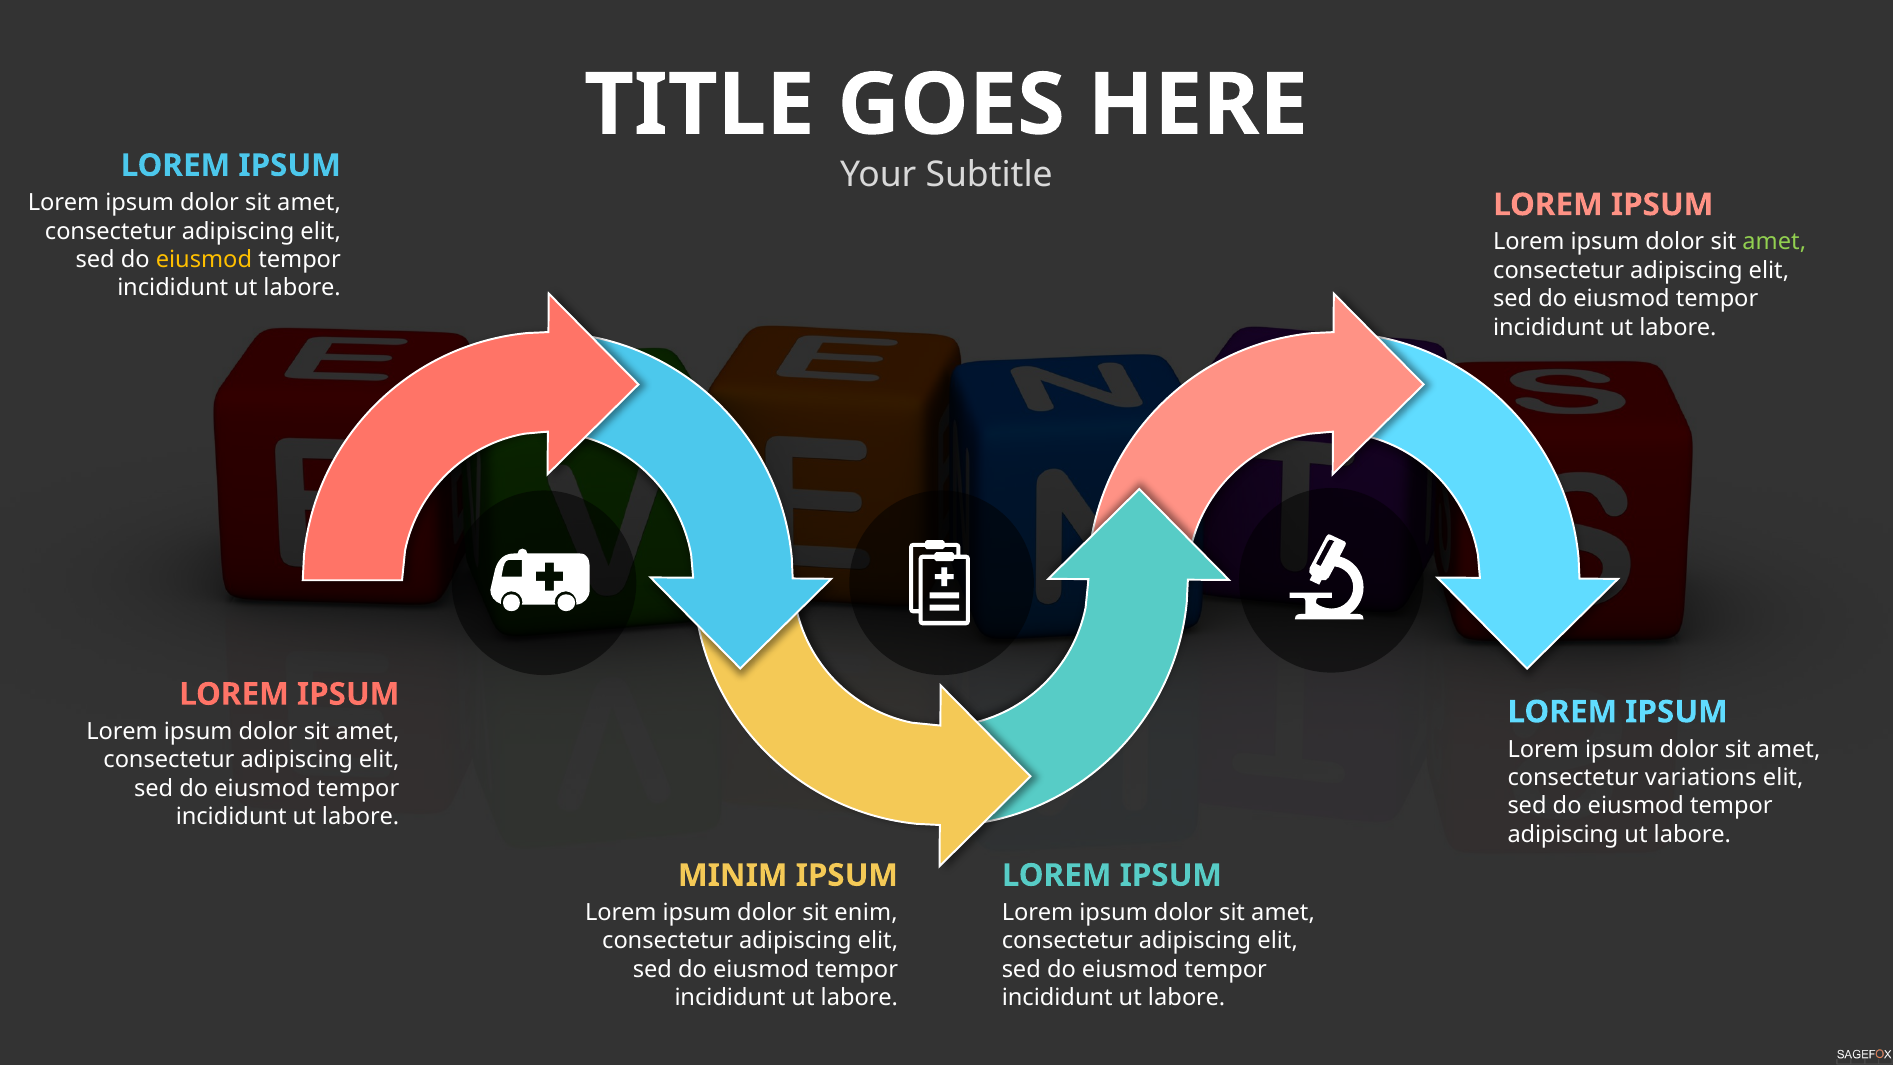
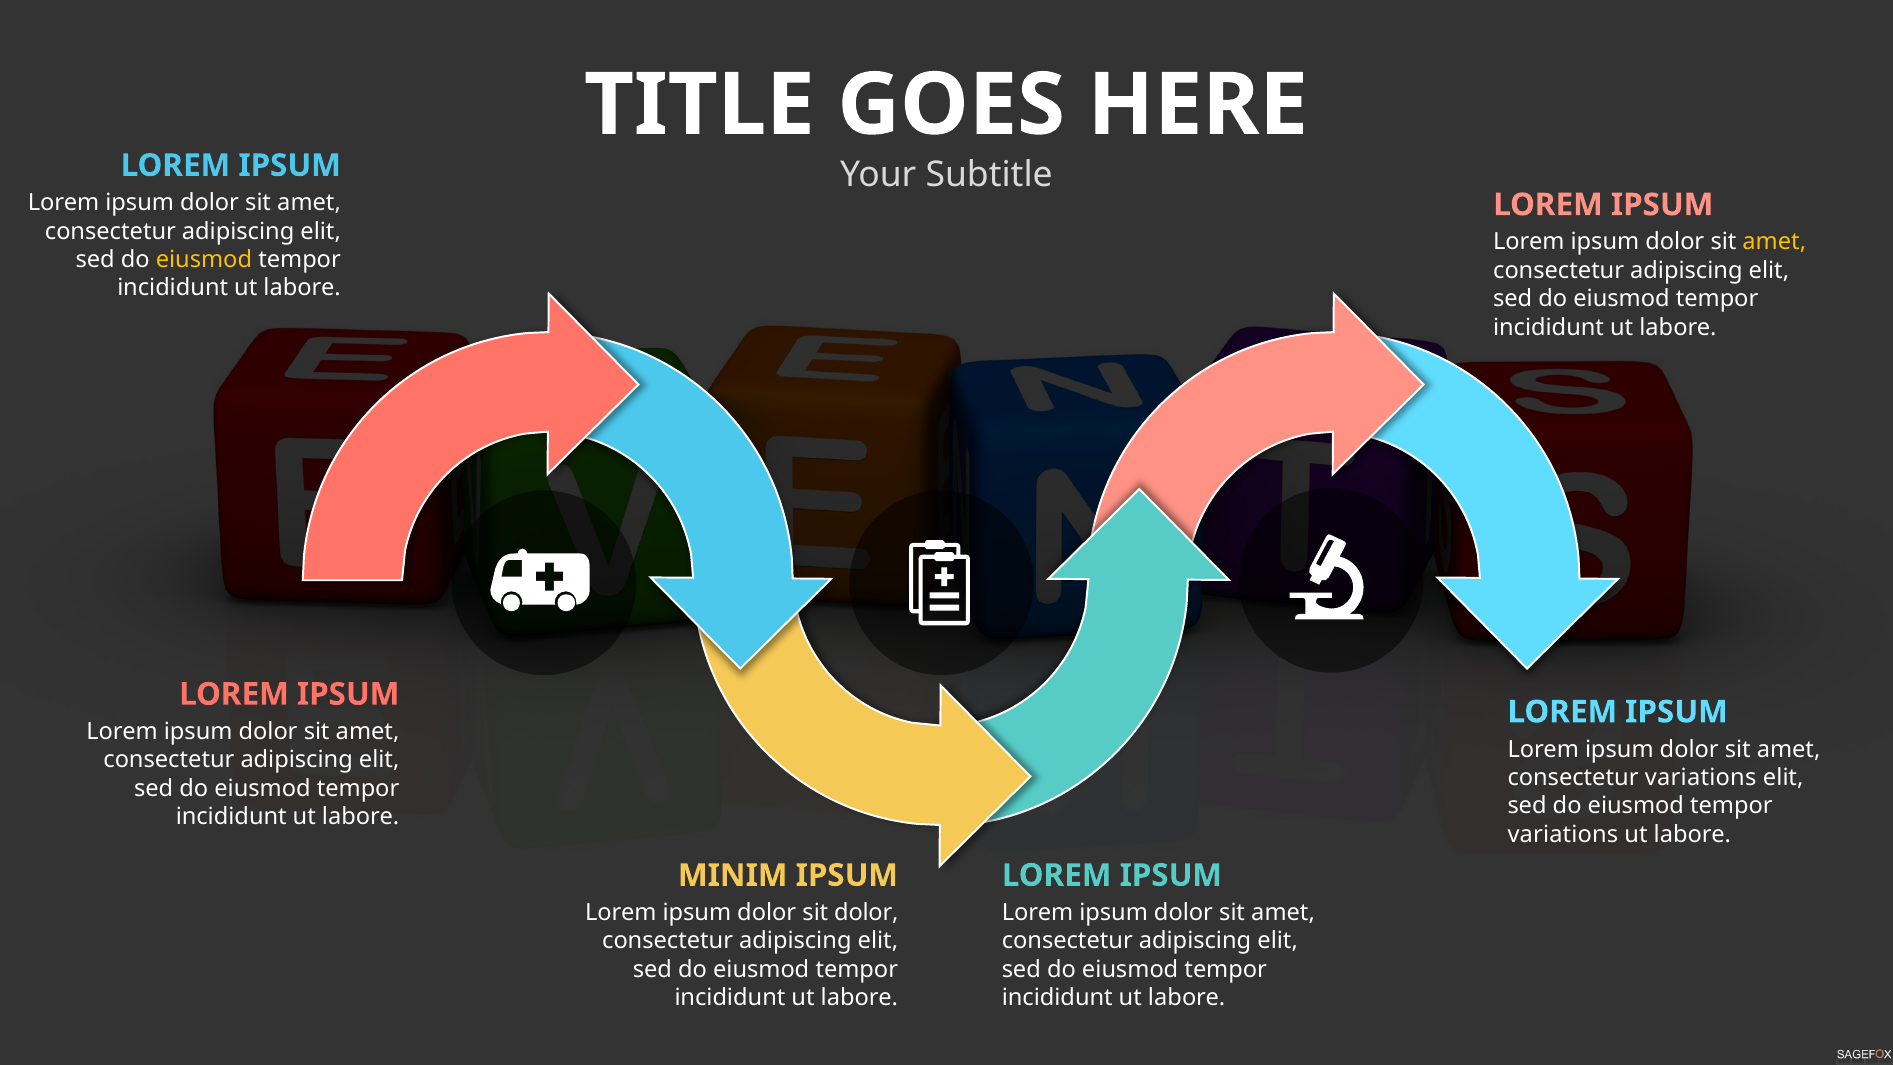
amet colour: light green -> yellow (1774, 242)
adipiscing: adipiscing -> variations (1563, 834)
sit enim: enim -> dolor (866, 913)
